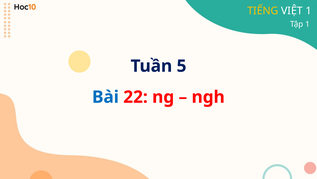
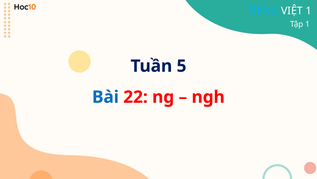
TIẾNG colour: yellow -> light blue (263, 11)
